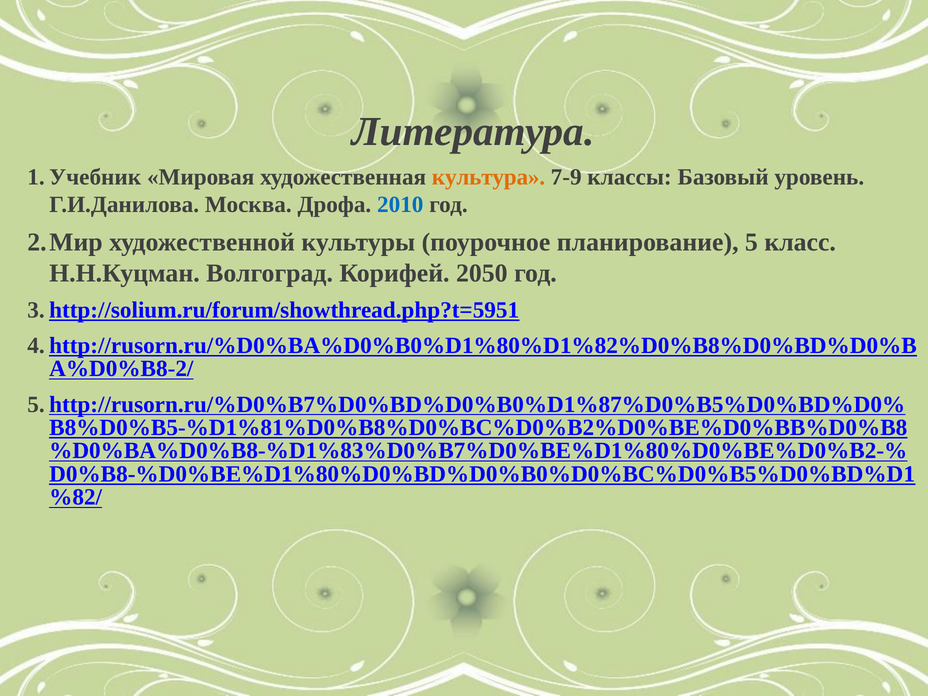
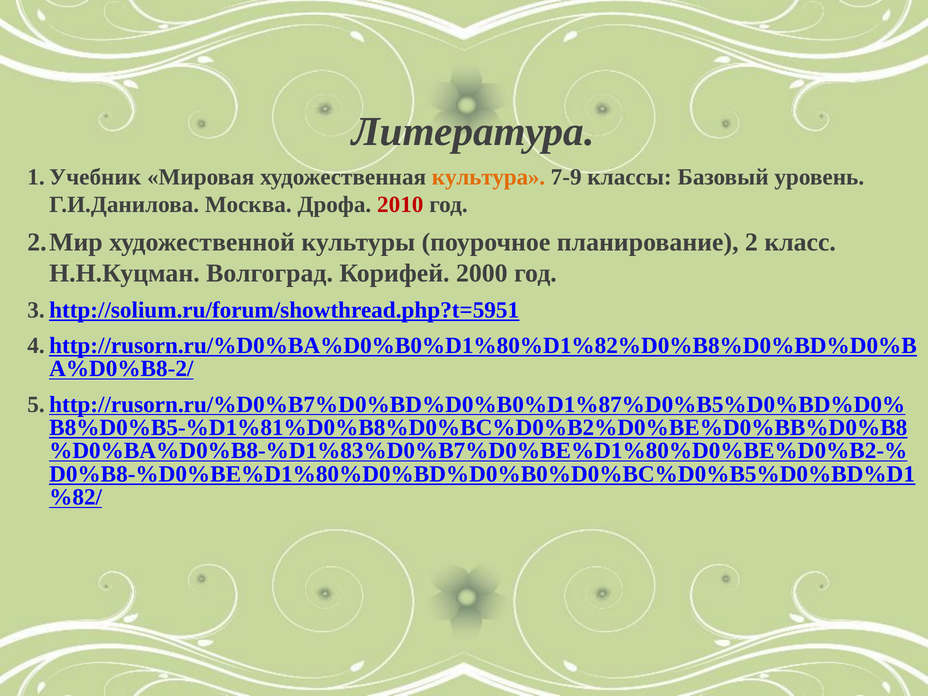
2010 colour: blue -> red (400, 205)
5: 5 -> 2 (751, 242)
2050: 2050 -> 2000 (482, 273)
